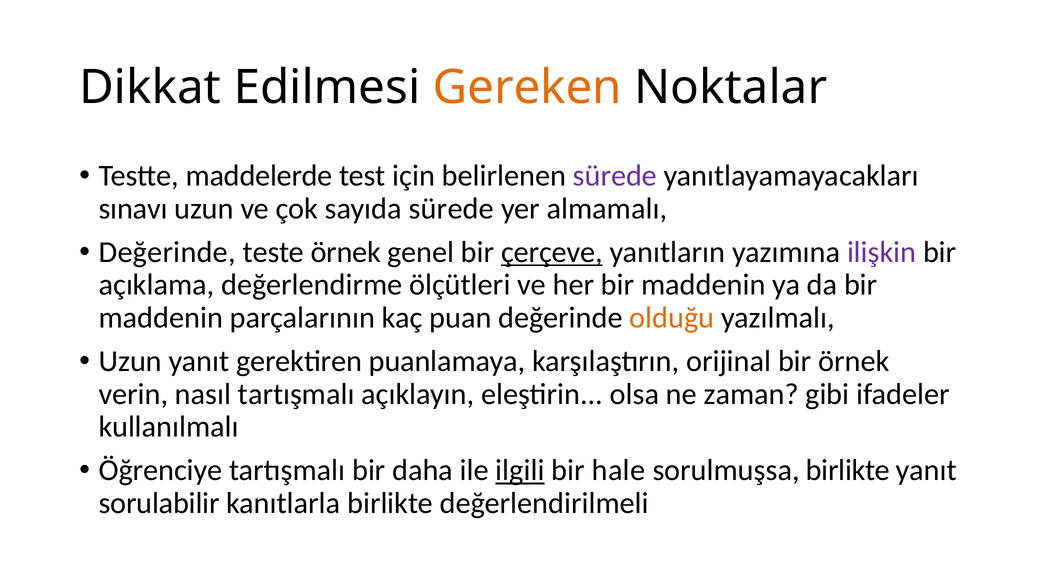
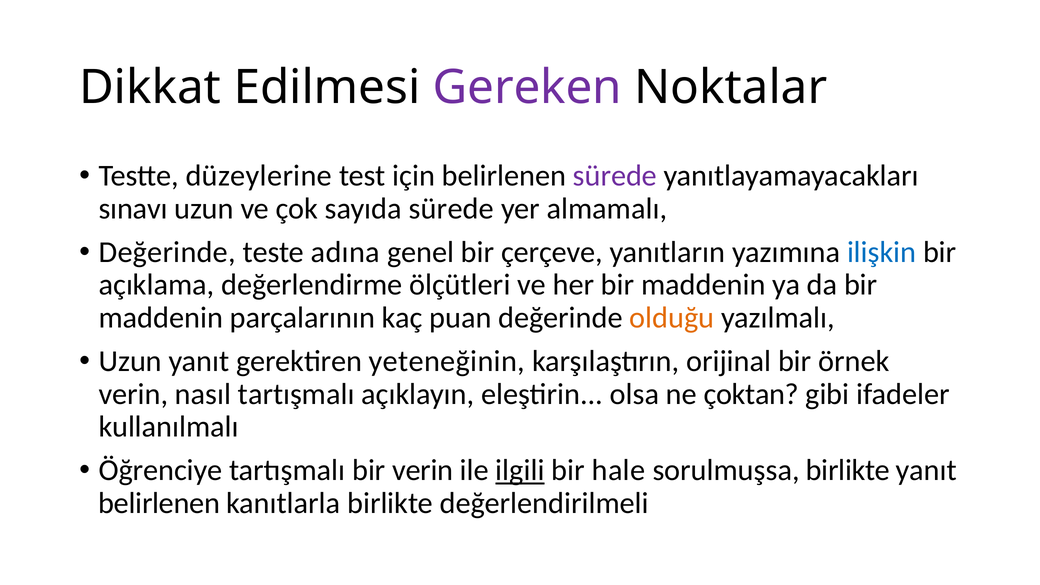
Gereken colour: orange -> purple (527, 87)
maddelerde: maddelerde -> düzeylerine (259, 176)
teste örnek: örnek -> adına (345, 252)
çerçeve underline: present -> none (552, 252)
ilişkin colour: purple -> blue (882, 252)
puanlamaya: puanlamaya -> yeteneğinin (447, 361)
zaman: zaman -> çoktan (751, 394)
bir daha: daha -> verin (423, 470)
sorulabilir: sorulabilir -> belirlenen (159, 503)
